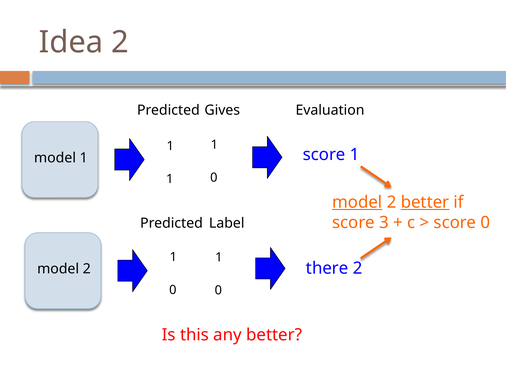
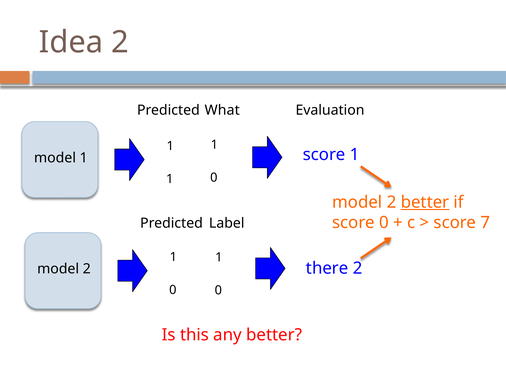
Gives: Gives -> What (222, 110)
model underline: present -> none (357, 202)
score 3: 3 -> 0 (384, 222)
score 0: 0 -> 7 (485, 222)
